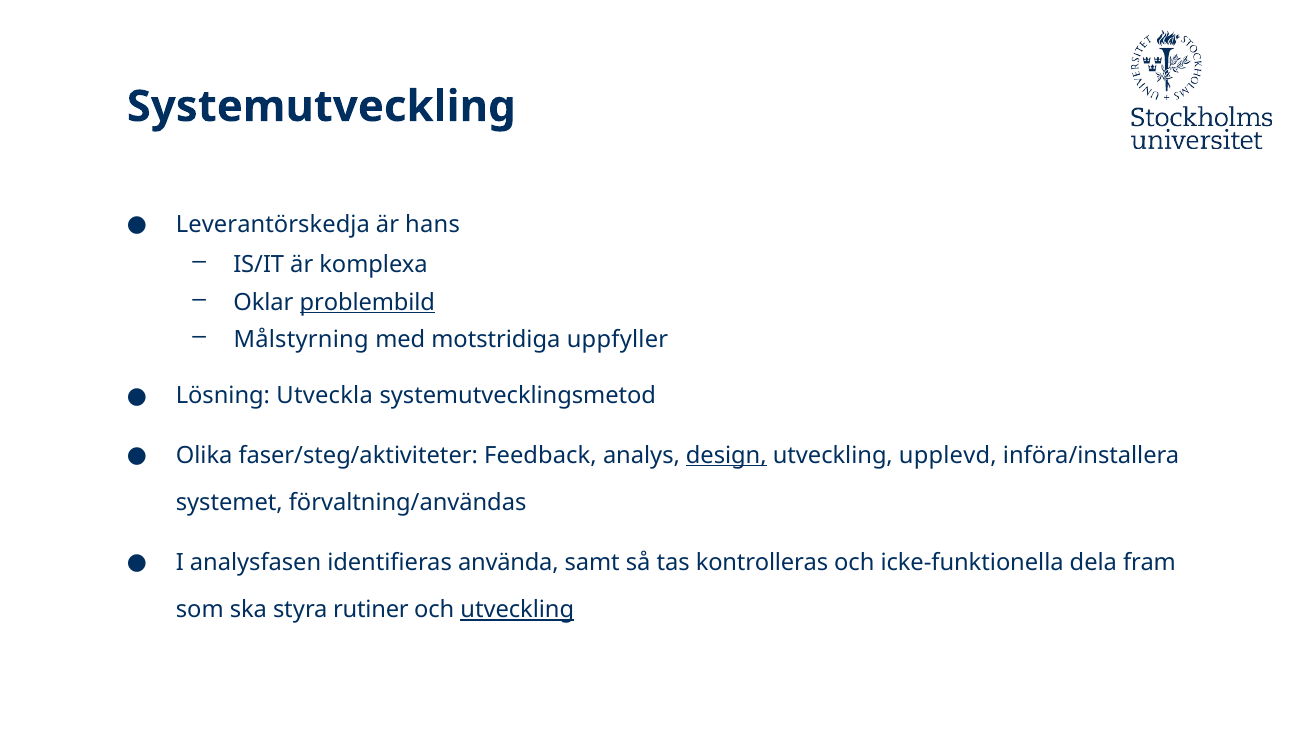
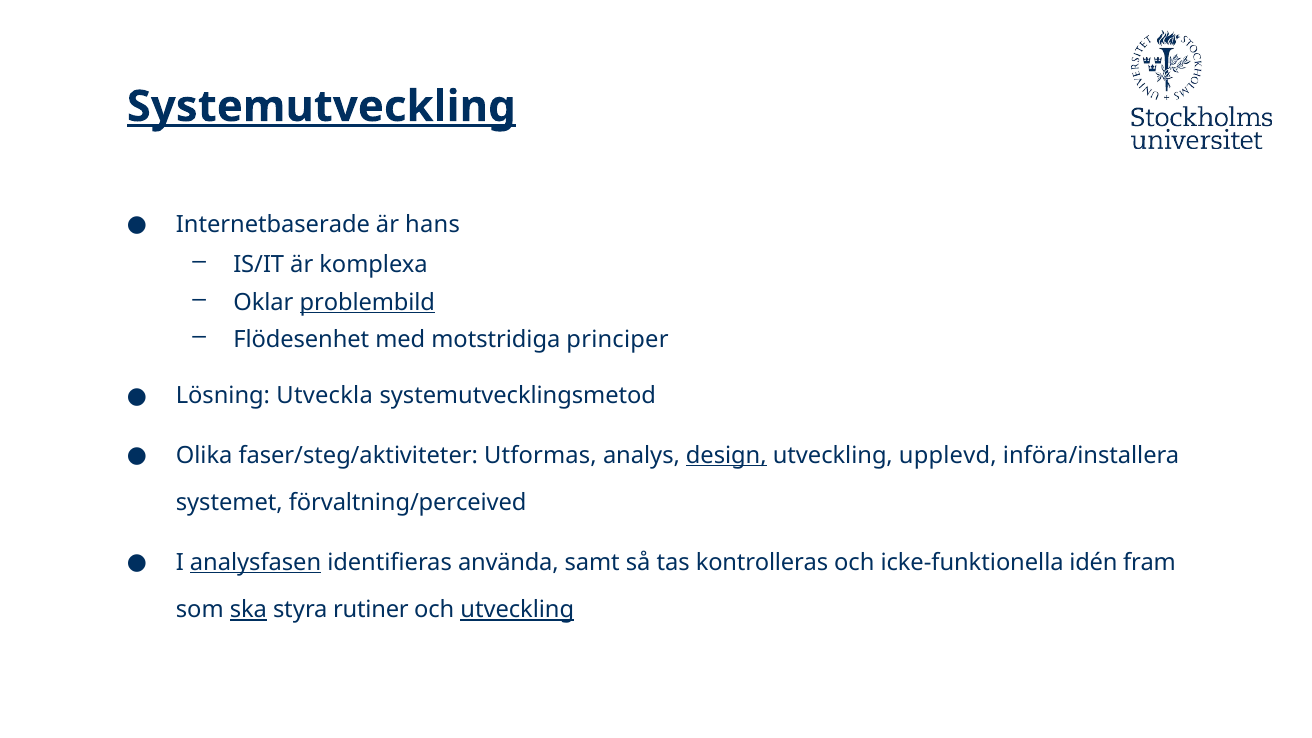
Systemutveckling underline: none -> present (321, 107)
Leverantörskedja: Leverantörskedja -> Internetbaserade (273, 225)
Målstyrning: Målstyrning -> Flödesenhet (301, 340)
uppfyller: uppfyller -> principer (618, 340)
Feedback: Feedback -> Utformas (540, 455)
förvaltning/användas: förvaltning/användas -> förvaltning/perceived (408, 503)
analysfasen underline: none -> present (256, 562)
dela: dela -> idén (1093, 562)
ska underline: none -> present (248, 610)
